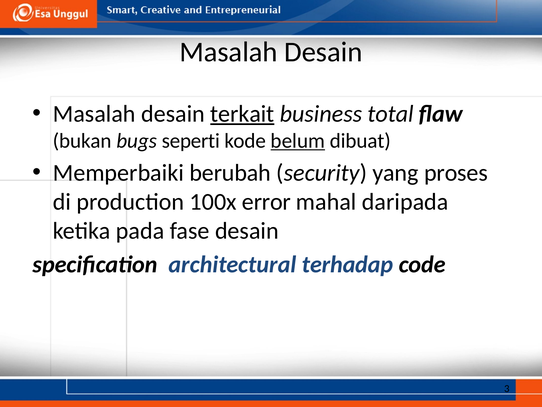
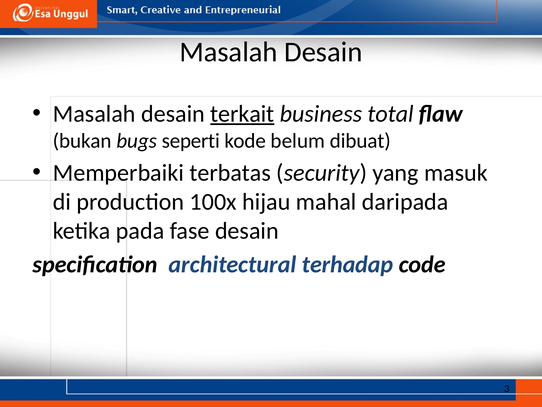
belum underline: present -> none (298, 141)
berubah: berubah -> terbatas (230, 173)
proses: proses -> masuk (456, 173)
error: error -> hijau (266, 202)
